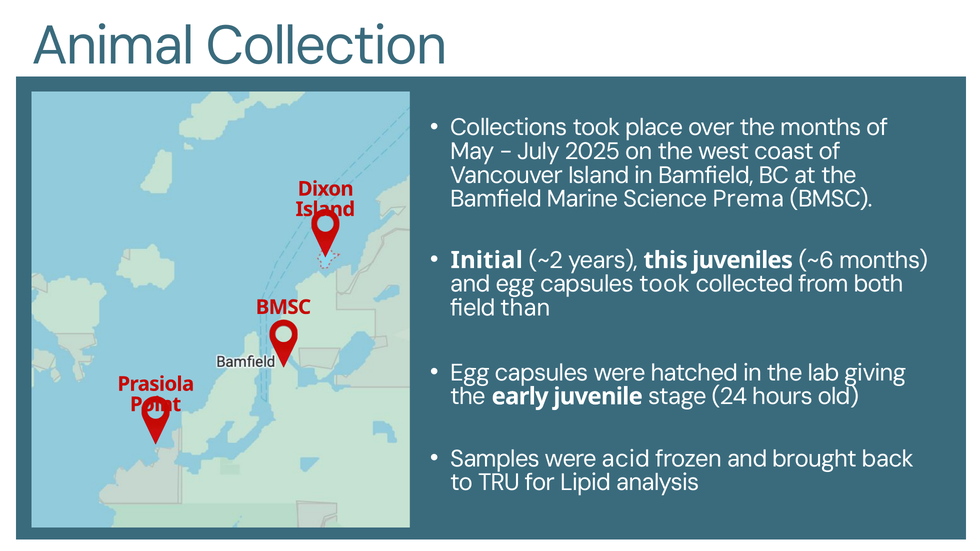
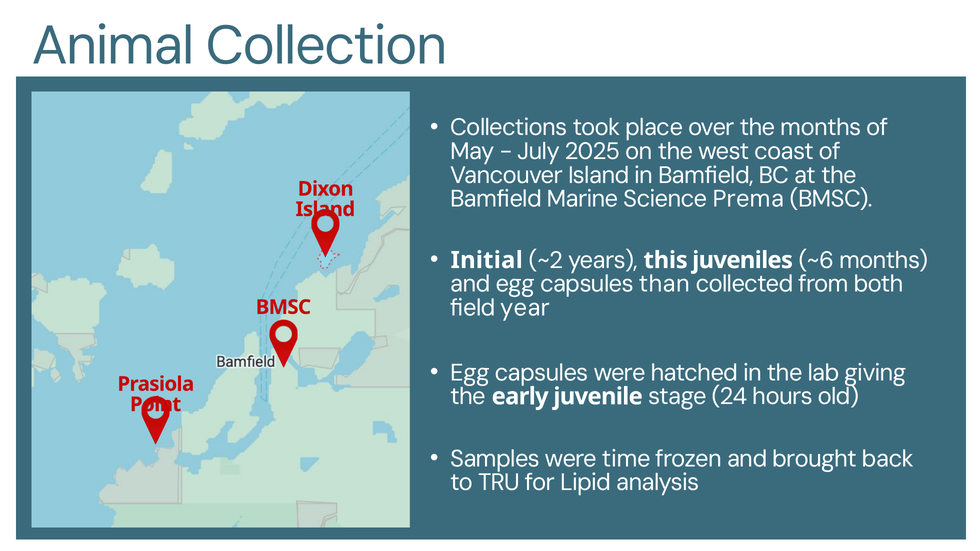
capsules took: took -> than (665, 284)
than: than -> year (525, 308)
acid: acid -> time (626, 459)
